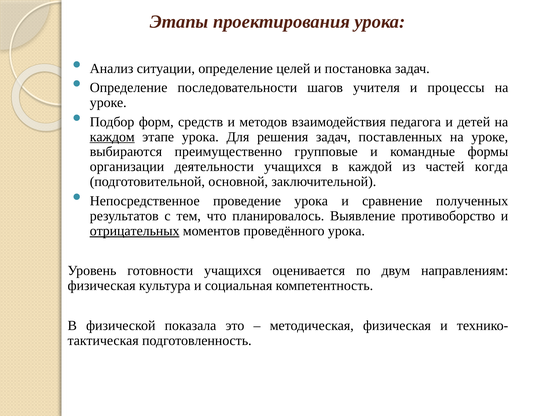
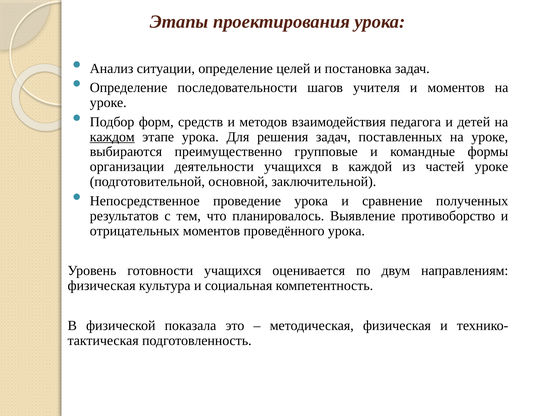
и процессы: процессы -> моментов (456, 88)
частей когда: когда -> уроке (491, 167)
отрицательных underline: present -> none (135, 231)
